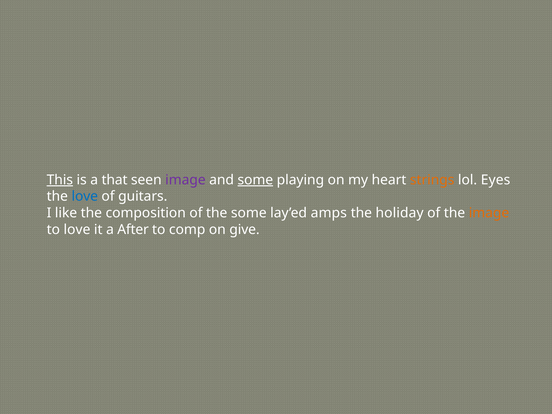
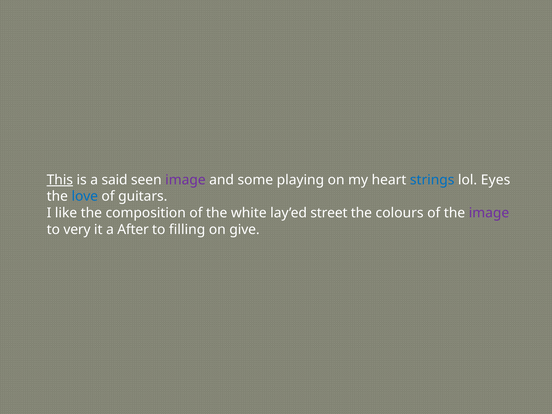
that: that -> said (115, 180)
some underline: present -> none (255, 180)
strings colour: orange -> blue (432, 180)
the some: some -> white (249, 213)
amps: amps -> street (329, 213)
holiday: holiday -> colours (400, 213)
image colour: orange -> purple (489, 213)
to love: love -> very (77, 230)
comp: comp -> filling (187, 230)
